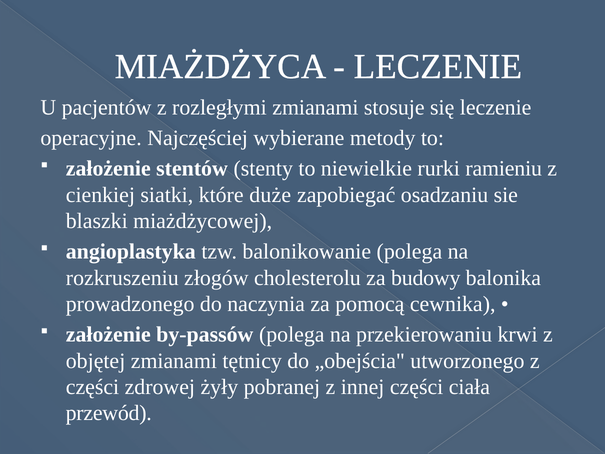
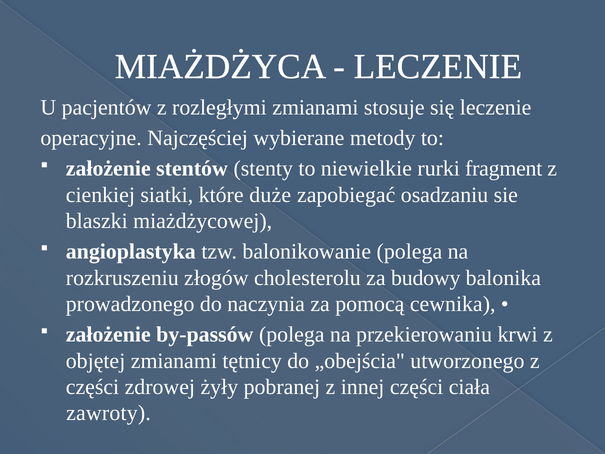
ramieniu: ramieniu -> fragment (504, 169)
przewód: przewód -> zawroty (109, 413)
